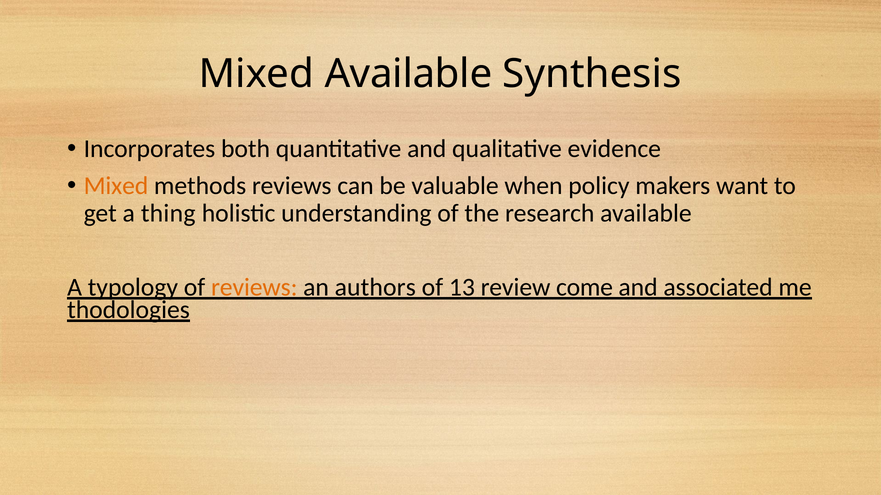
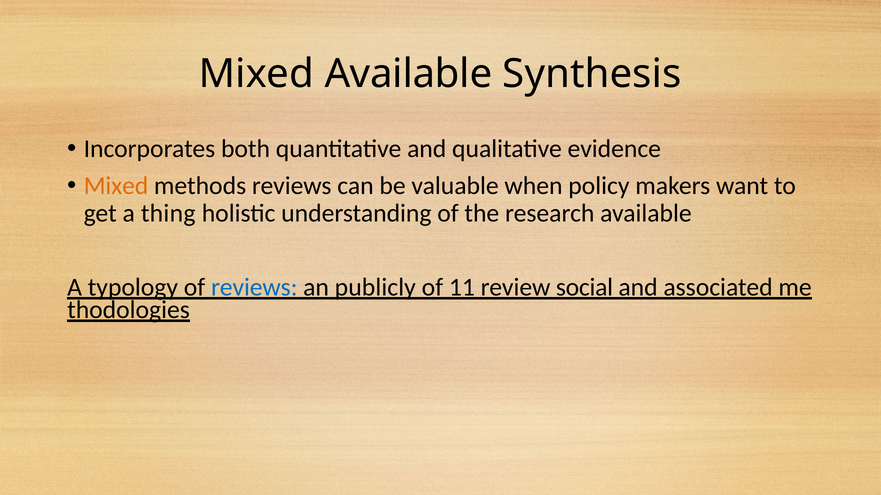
reviews colour: orange -> blue (254, 288)
authors: authors -> publicly (375, 288)
13: 13 -> 11 (462, 288)
come: come -> social (585, 288)
